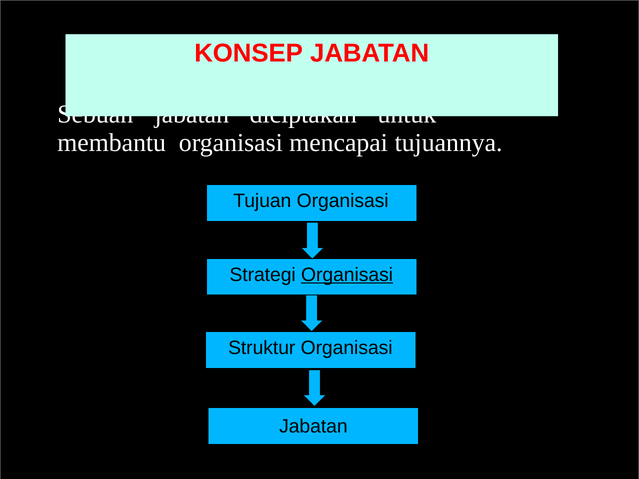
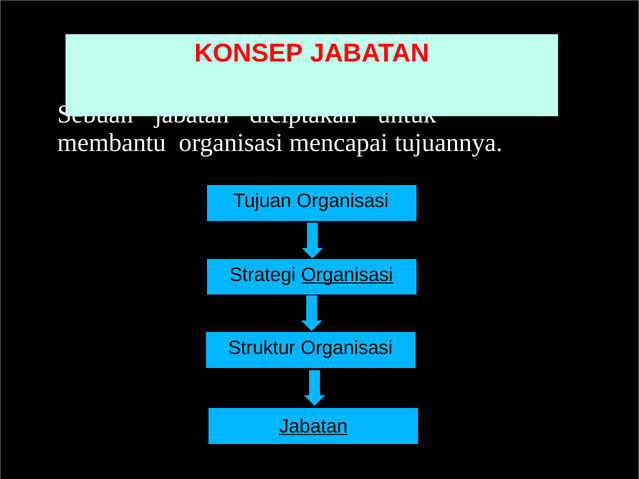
Jabatan underline: none -> present (313, 426)
